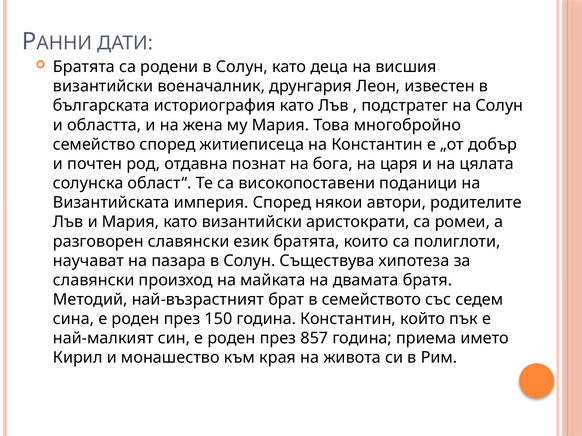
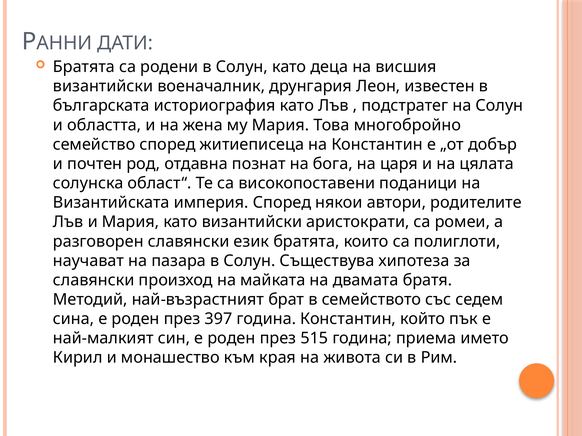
150: 150 -> 397 (218, 319)
857: 857 -> 515 (314, 339)
